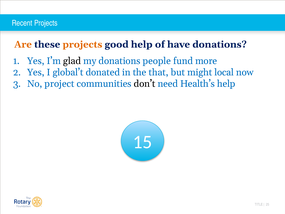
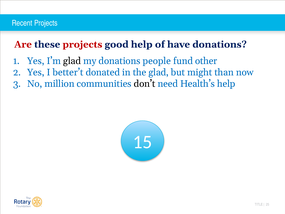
Are colour: orange -> red (23, 44)
projects colour: orange -> red (82, 44)
more: more -> other (206, 61)
global’t: global’t -> better’t (68, 72)
the that: that -> glad (159, 72)
local: local -> than (224, 72)
project: project -> million (60, 84)
